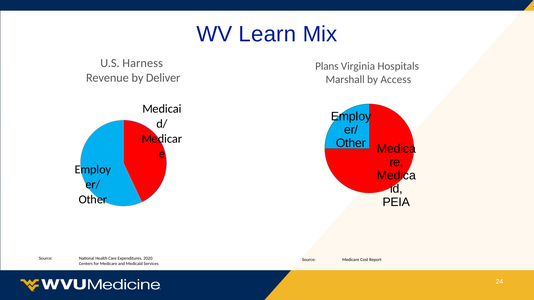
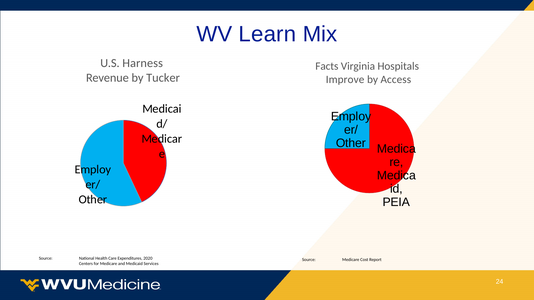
Plans: Plans -> Facts (327, 66)
Deliver: Deliver -> Tucker (163, 78)
Marshall: Marshall -> Improve (345, 79)
